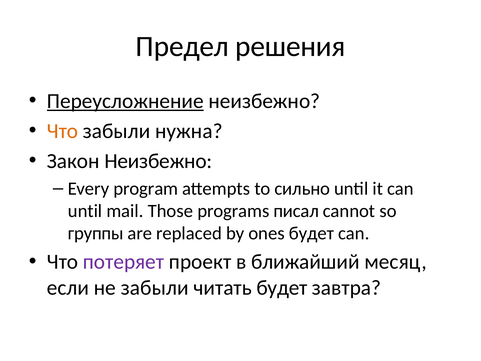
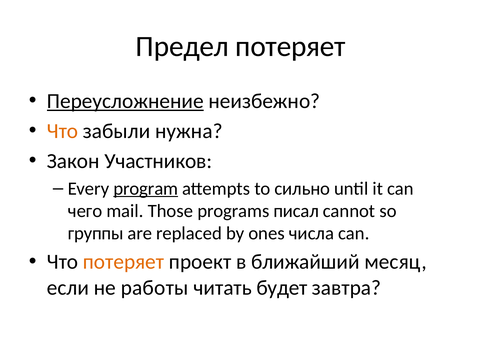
Предел решения: решения -> потеряет (290, 47)
Закон Неизбежно: Неизбежно -> Участников (158, 161)
program underline: none -> present (146, 188)
until: until -> чего (85, 211)
ones будет: будет -> числа (311, 233)
потеряет colour: purple -> orange (124, 262)
не забыли: забыли -> работы (155, 287)
